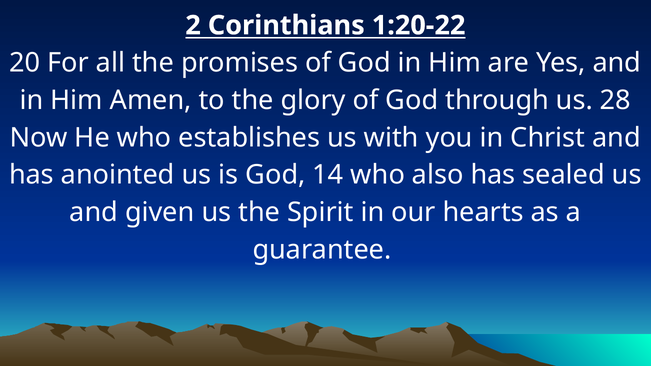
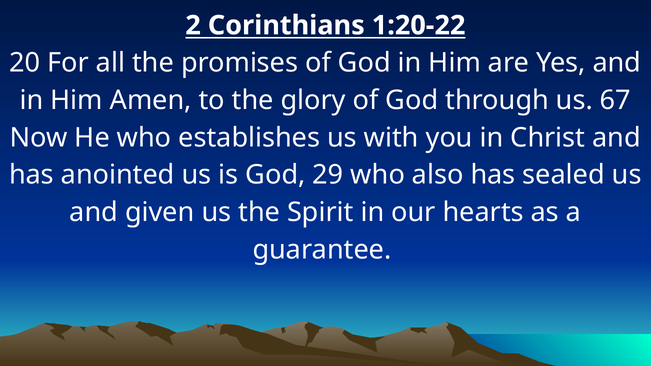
28: 28 -> 67 (615, 100)
14: 14 -> 29 (328, 175)
